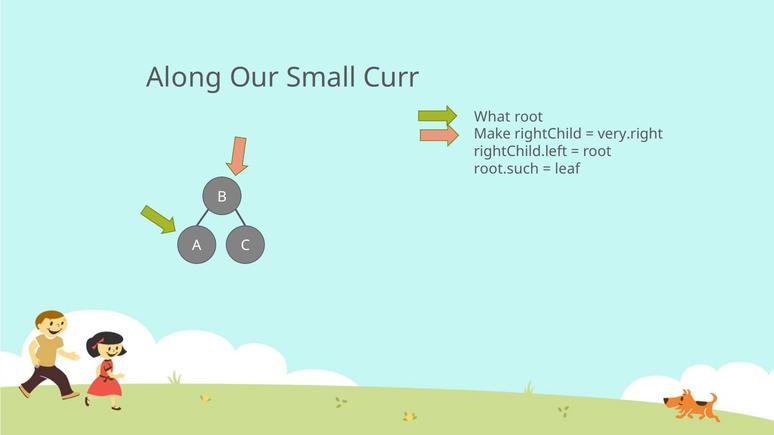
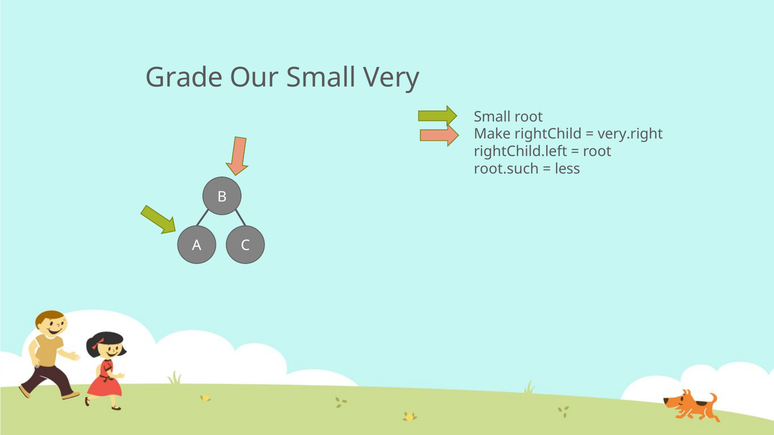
Along: Along -> Grade (184, 78)
Curr: Curr -> Very (391, 78)
What: What -> Small (492, 117)
leaf: leaf -> less (568, 169)
